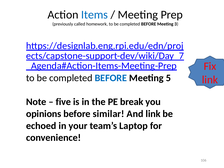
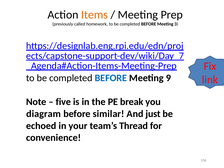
Items colour: blue -> orange (95, 15)
5: 5 -> 9 (168, 78)
opinions: opinions -> diagram (44, 114)
And link: link -> just (153, 114)
Laptop: Laptop -> Thread (134, 126)
